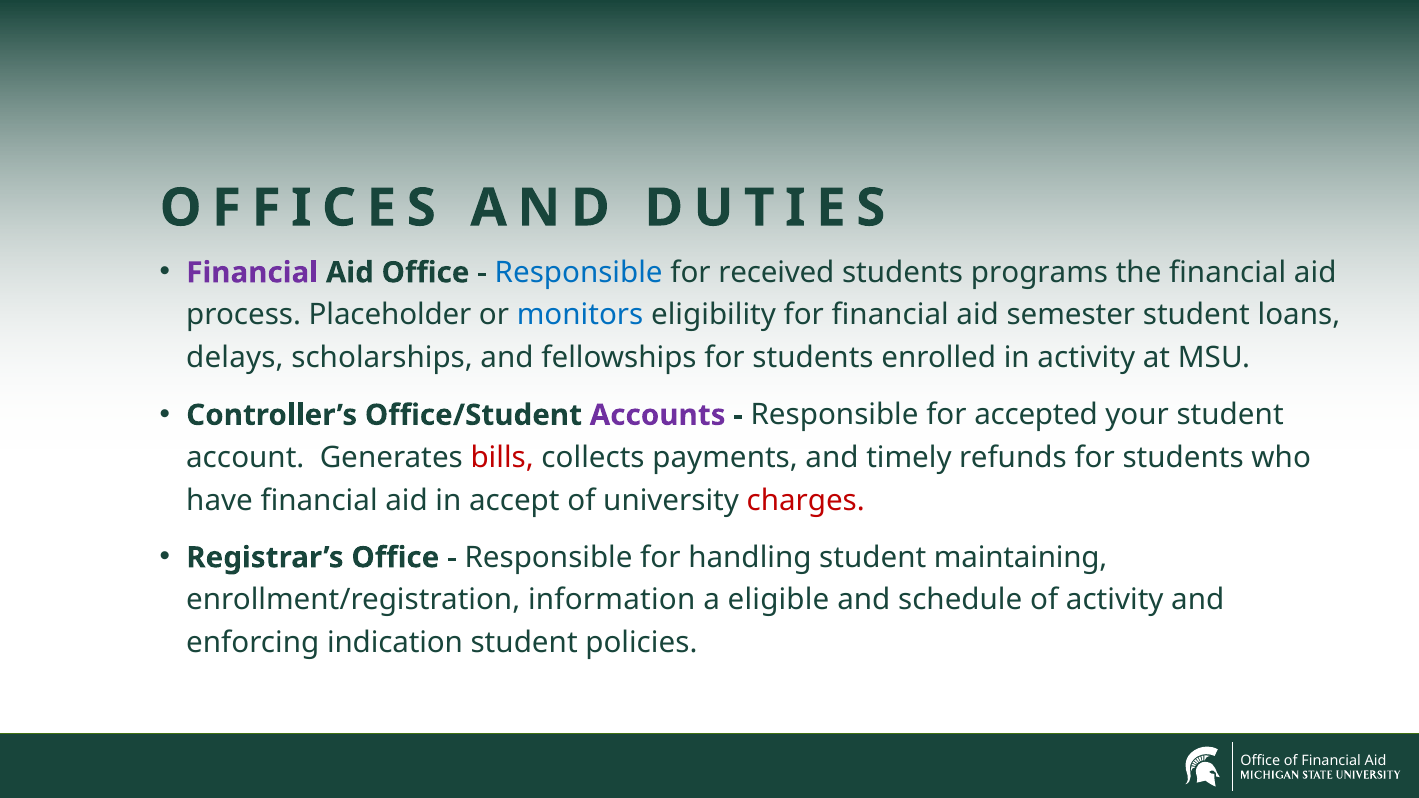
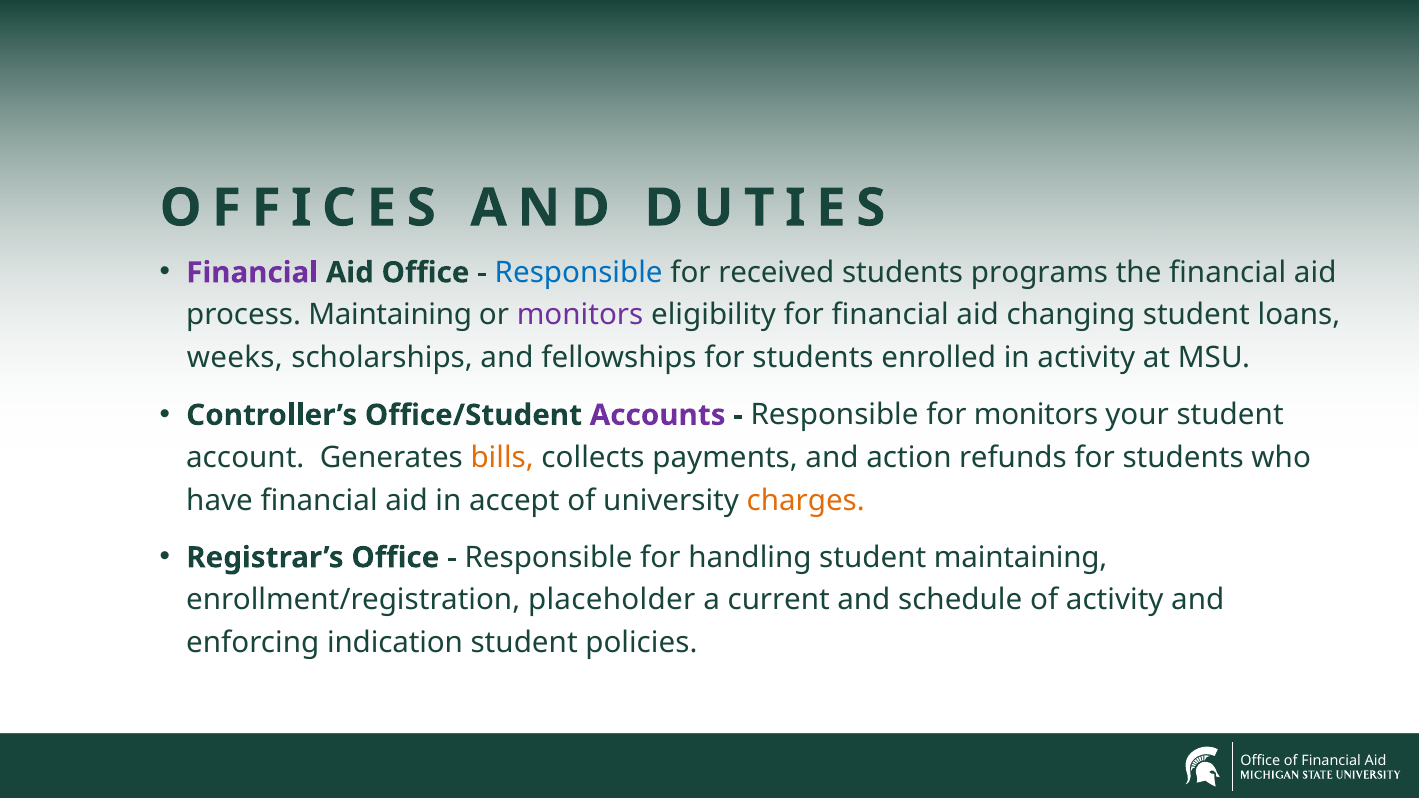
process Placeholder: Placeholder -> Maintaining (390, 315)
monitors colour: blue -> purple (580, 315)
semester: semester -> changing (1071, 315)
delays: delays -> weeks (235, 358)
for accepted: accepted -> monitors (1036, 415)
bills colour: red -> orange (502, 458)
timely: timely -> action (909, 458)
charges colour: red -> orange (806, 500)
information: information -> placeholder (612, 600)
eligible: eligible -> current (779, 600)
